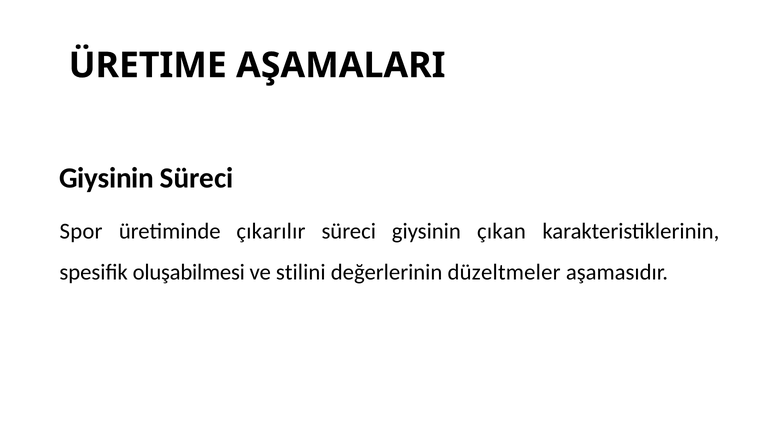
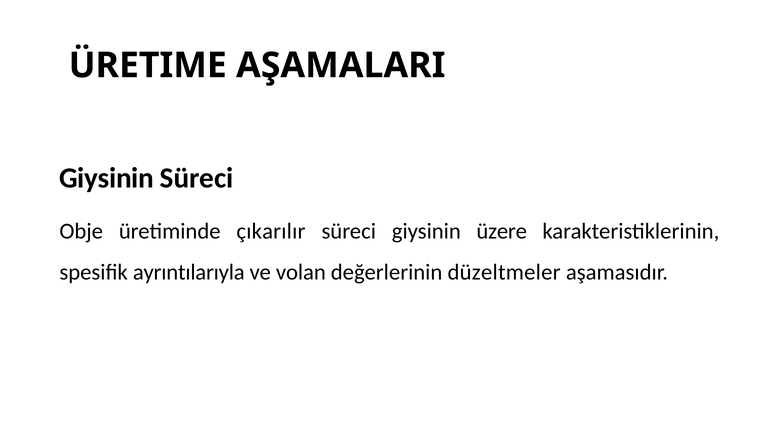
Spor: Spor -> Obje (81, 231)
çıkan: çıkan -> üzere (502, 231)
oluşabilmesi: oluşabilmesi -> ayrıntılarıyla (189, 272)
stilini: stilini -> volan (301, 272)
